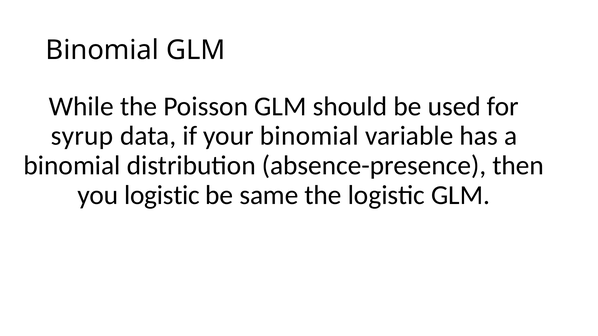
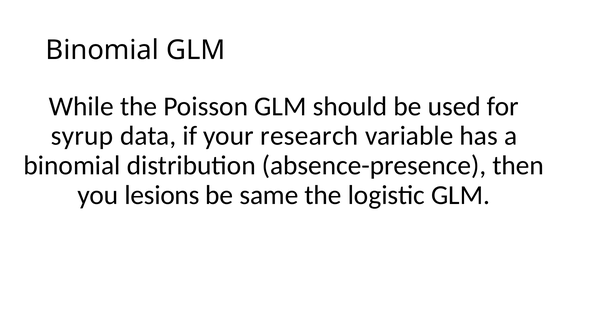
your binomial: binomial -> research (309, 136)
you logistic: logistic -> lesions (162, 195)
